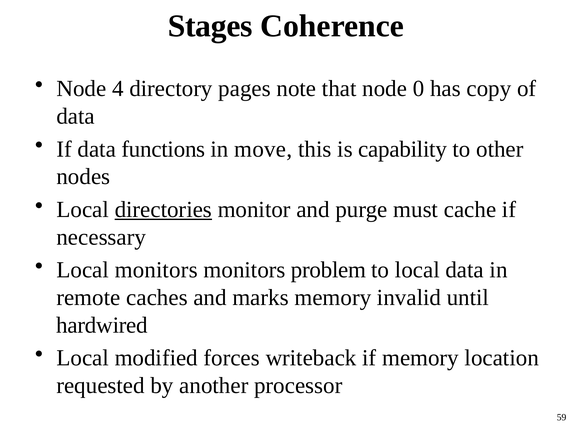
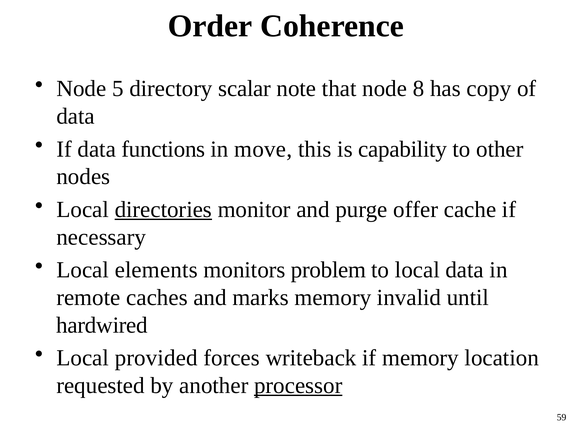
Stages: Stages -> Order (210, 26)
4: 4 -> 5 (118, 89)
pages: pages -> scalar (245, 89)
0: 0 -> 8 (419, 89)
must: must -> offer (416, 209)
Local monitors: monitors -> elements (156, 270)
modified: modified -> provided (156, 358)
processor underline: none -> present (298, 386)
